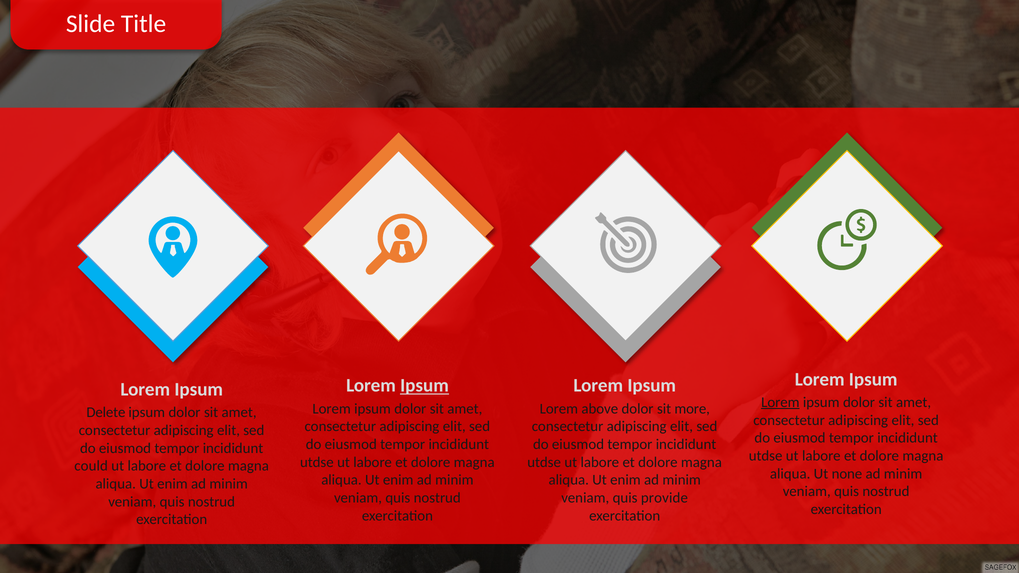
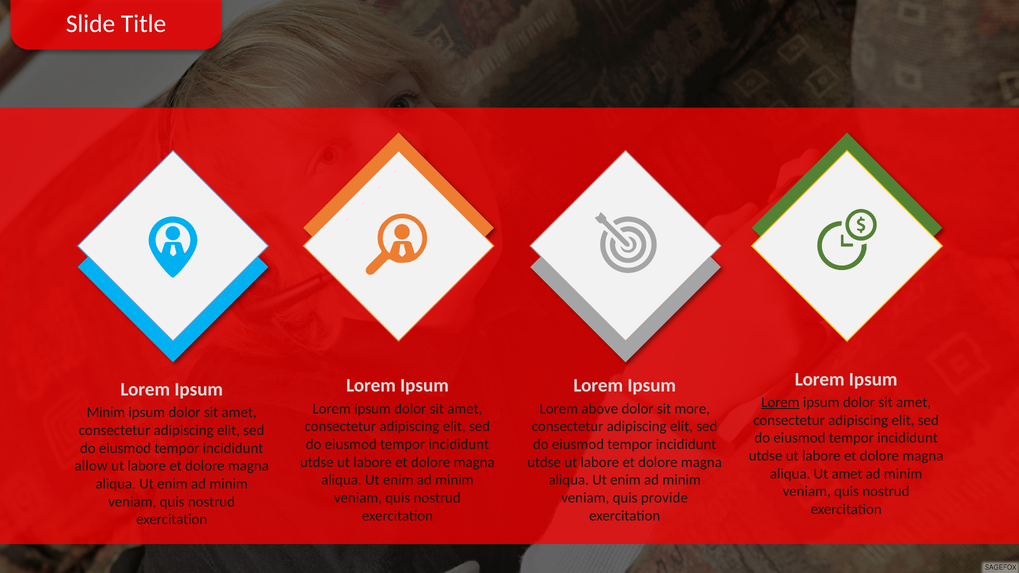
Ipsum underline: present -> none (424, 386)
Delete: Delete -> Minim (106, 413)
could: could -> allow (91, 466)
Ut none: none -> amet (847, 474)
